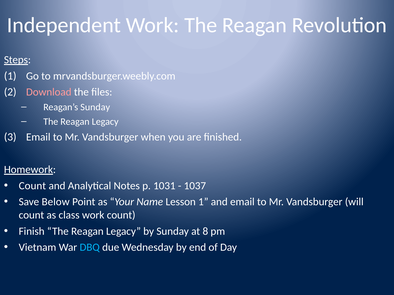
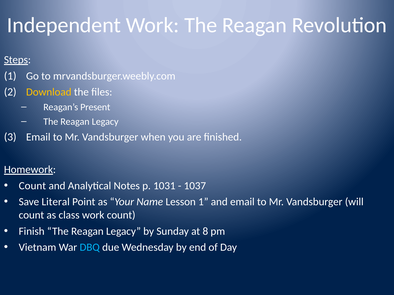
Download colour: pink -> yellow (49, 92)
Reagan’s Sunday: Sunday -> Present (95, 107)
Below: Below -> Literal (56, 202)
